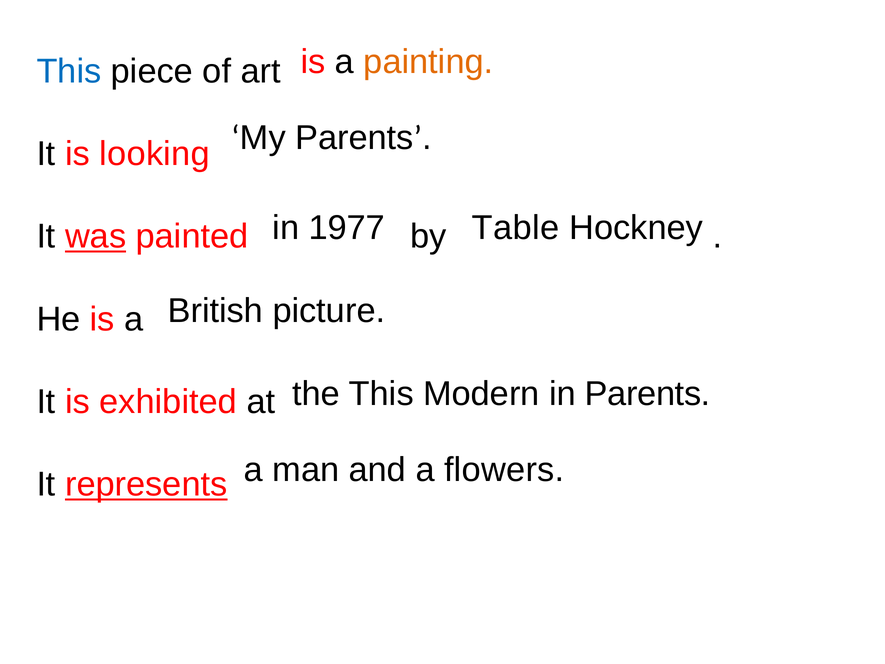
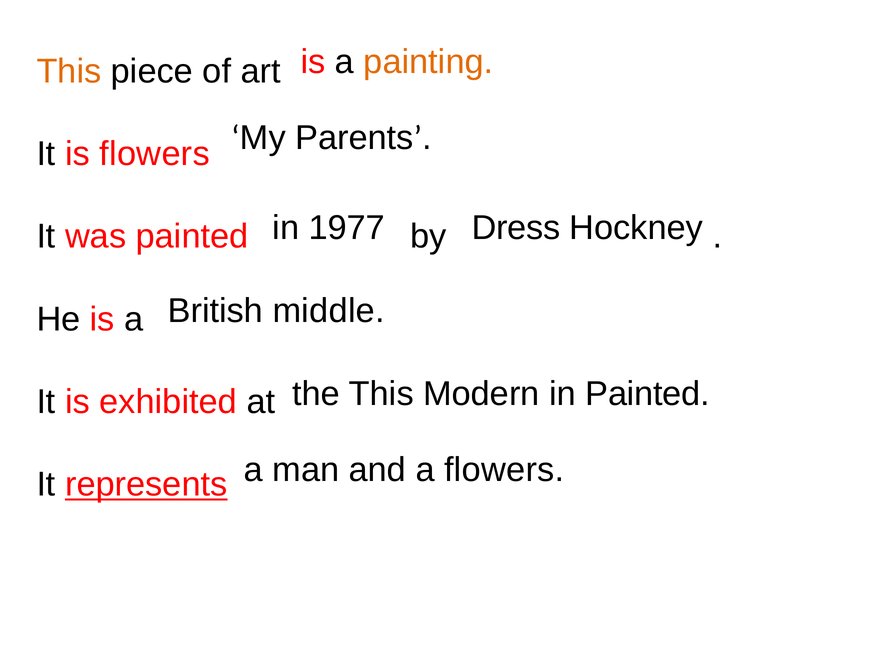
This colour: blue -> orange (69, 71)
is looking: looking -> flowers (155, 154)
Table: Table -> Dress (516, 228)
was underline: present -> none (96, 236)
picture: picture -> middle (329, 311)
in Parents: Parents -> Painted (648, 394)
